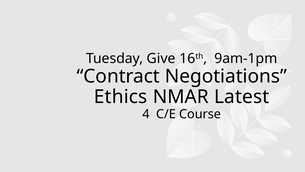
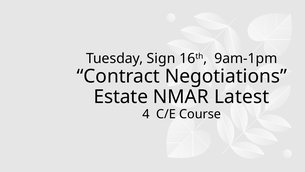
Give: Give -> Sign (161, 58)
Ethics: Ethics -> Estate (121, 97)
